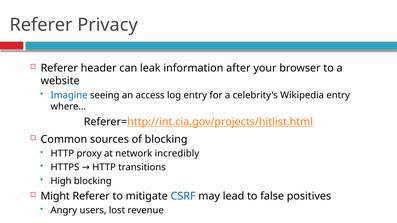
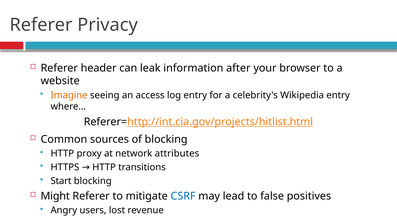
Imagine colour: blue -> orange (69, 95)
incredibly: incredibly -> attributes (177, 154)
High: High -> Start (61, 181)
